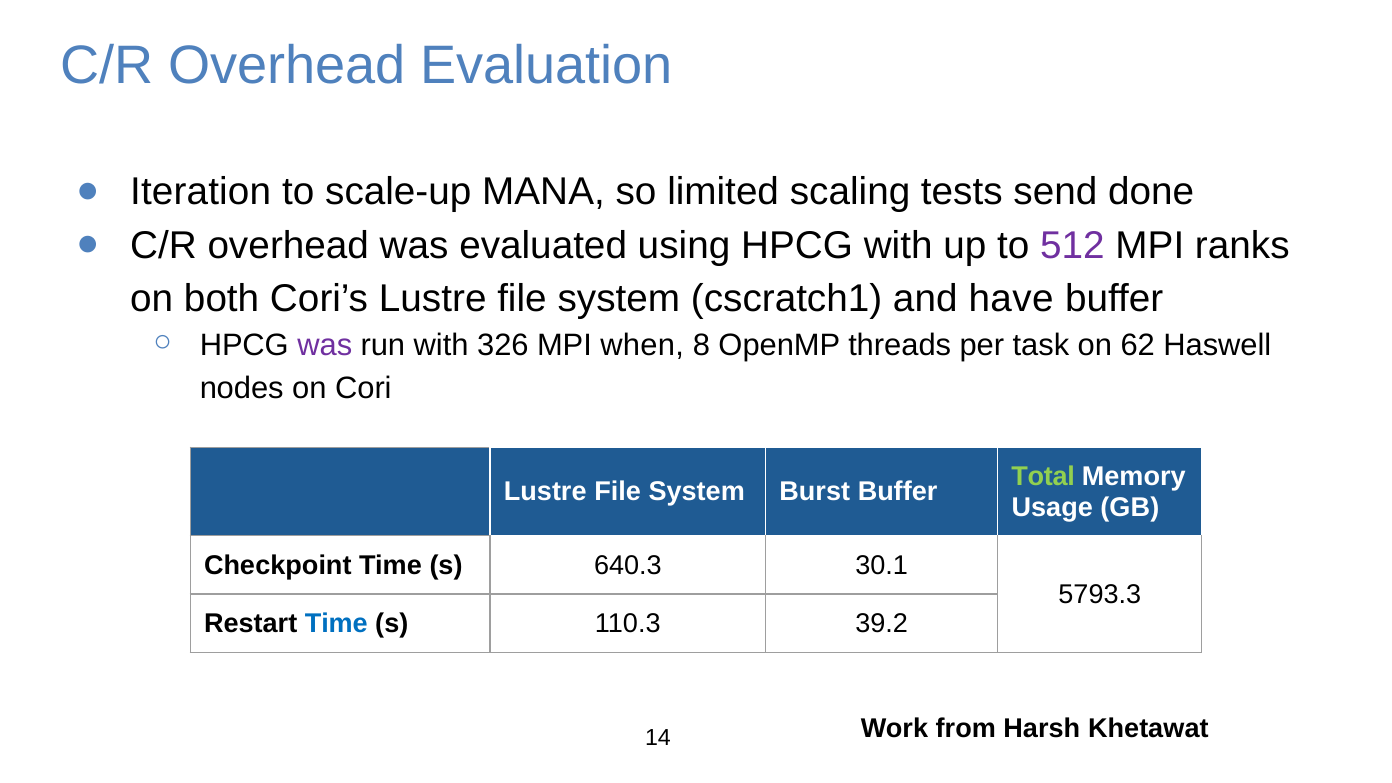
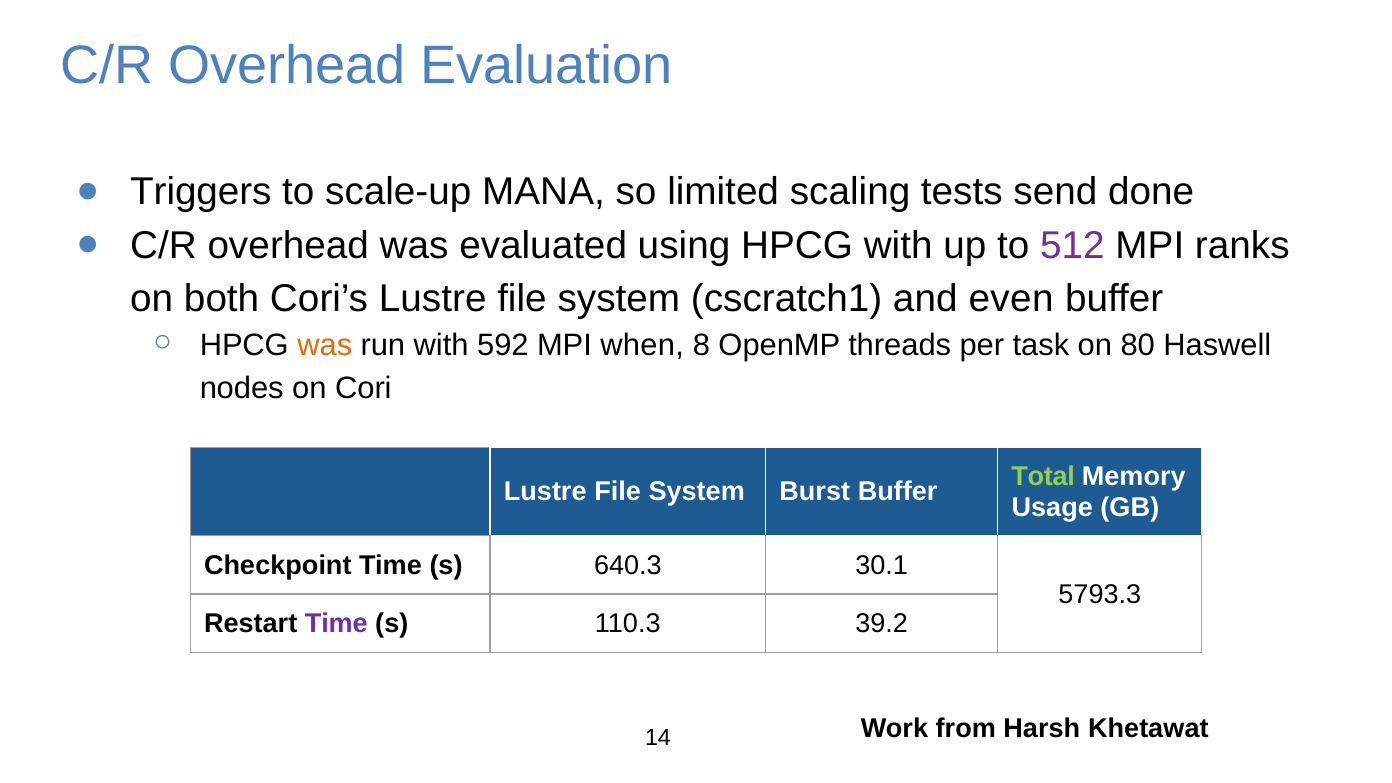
Iteration: Iteration -> Triggers (201, 192)
have: have -> even (1011, 299)
was colour: purple -> orange (325, 345)
326: 326 -> 592 (503, 345)
62: 62 -> 80 (1138, 345)
Time colour: blue -> purple (336, 624)
